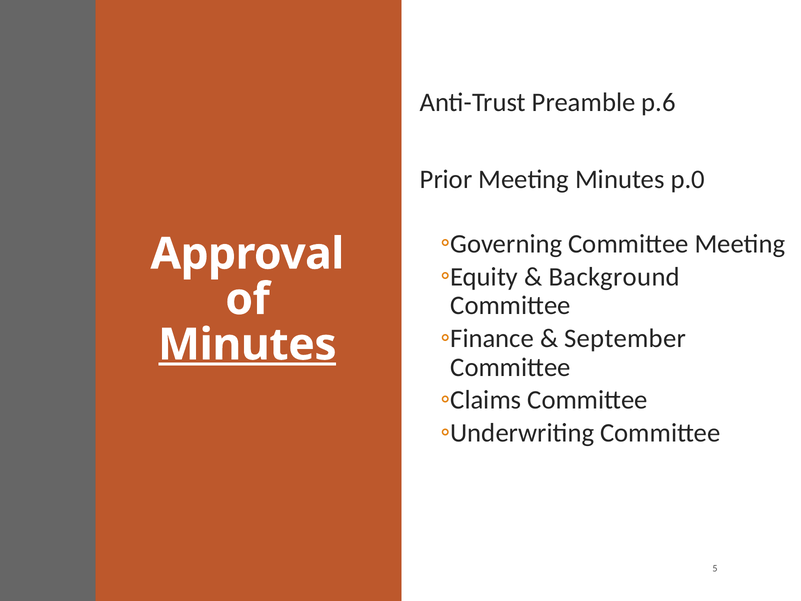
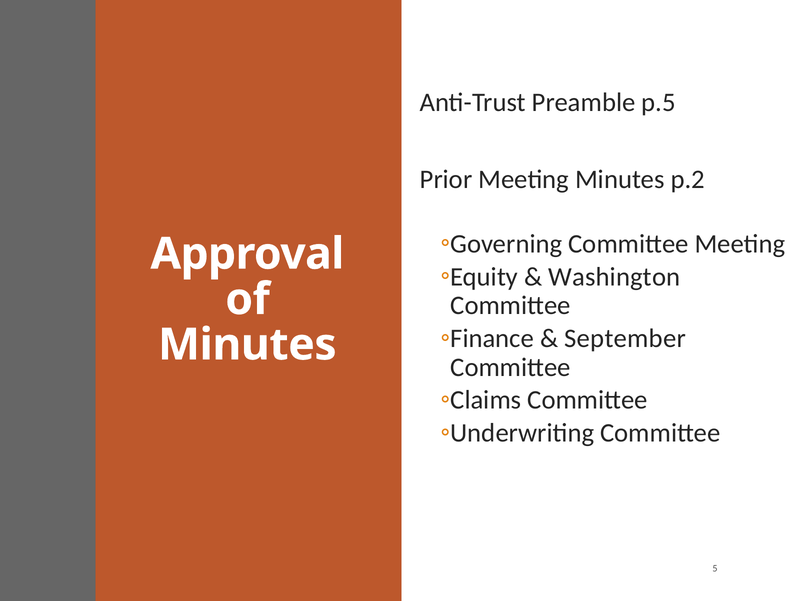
p.6: p.6 -> p.5 (659, 103)
p.0: p.0 -> p.2 (688, 179)
Background: Background -> Washington (614, 277)
Minutes underline: present -> none (247, 345)
